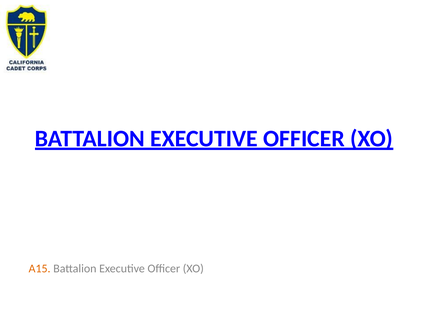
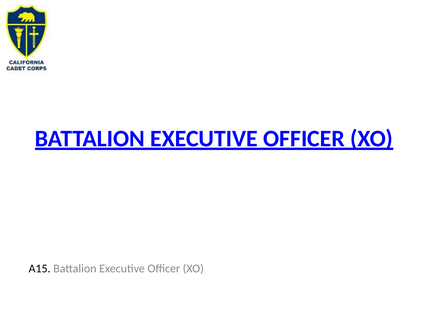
A15 colour: orange -> black (40, 269)
